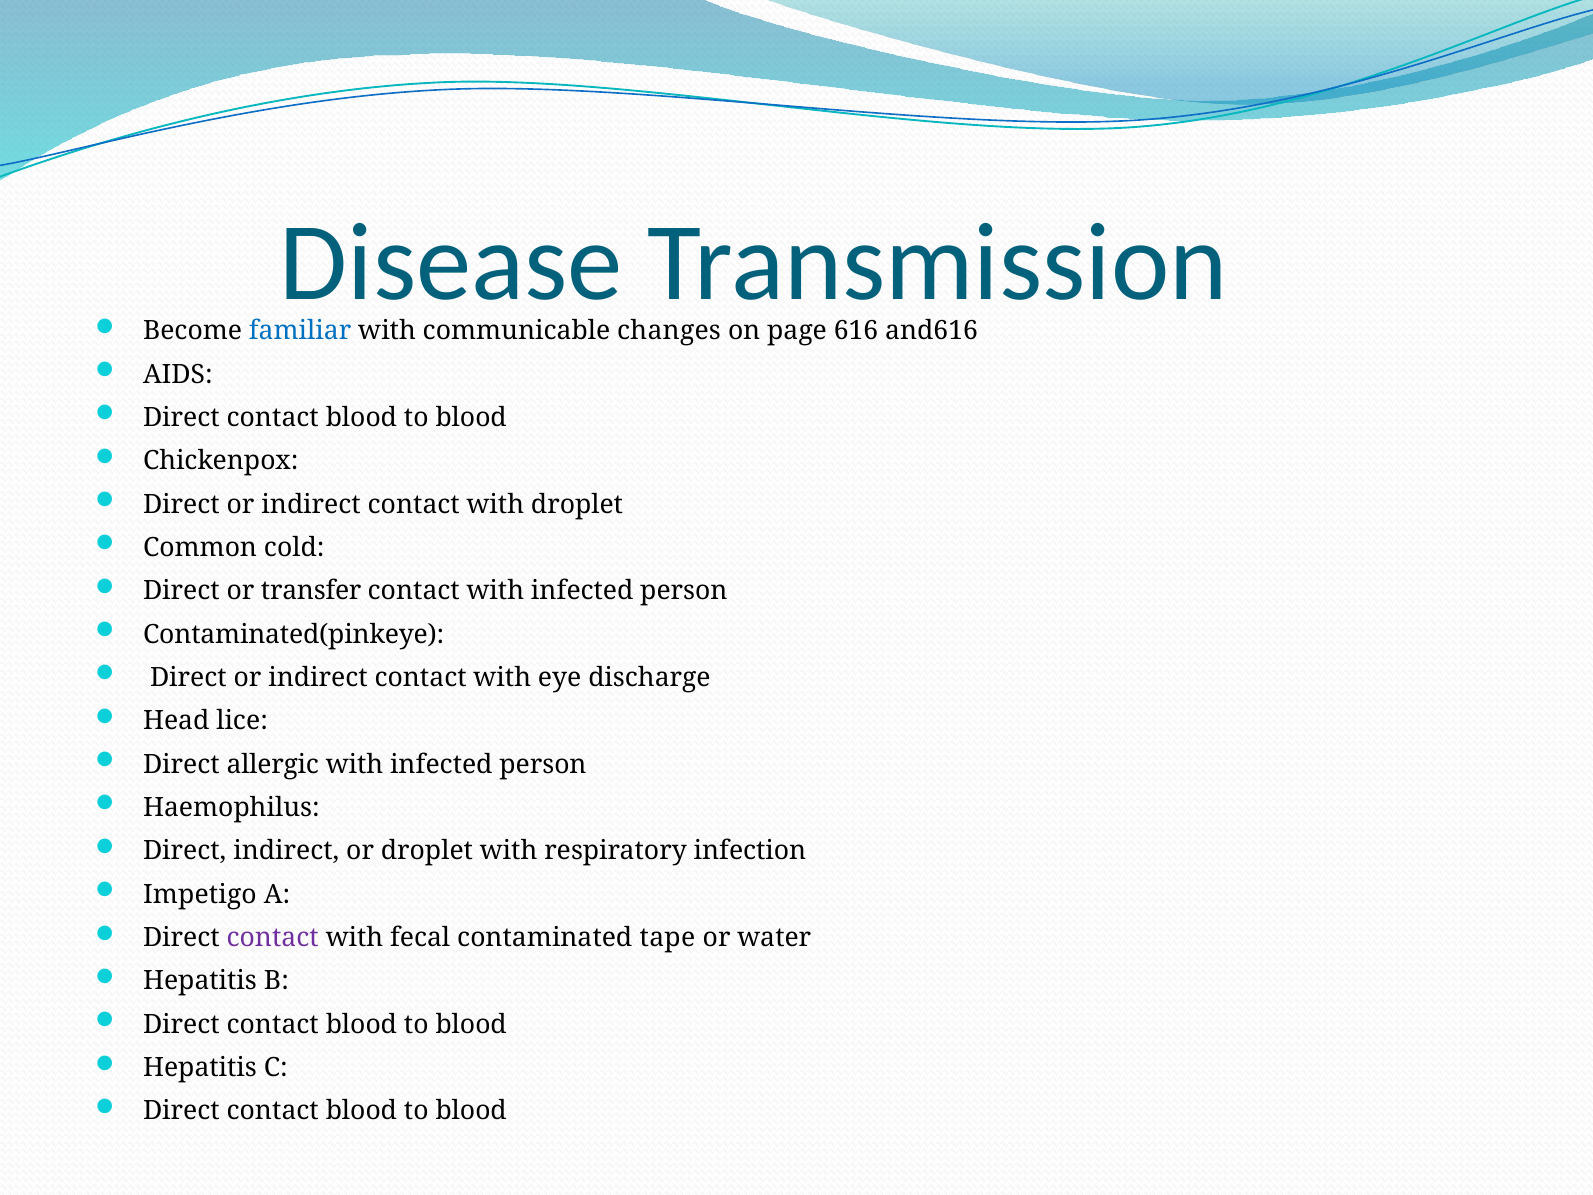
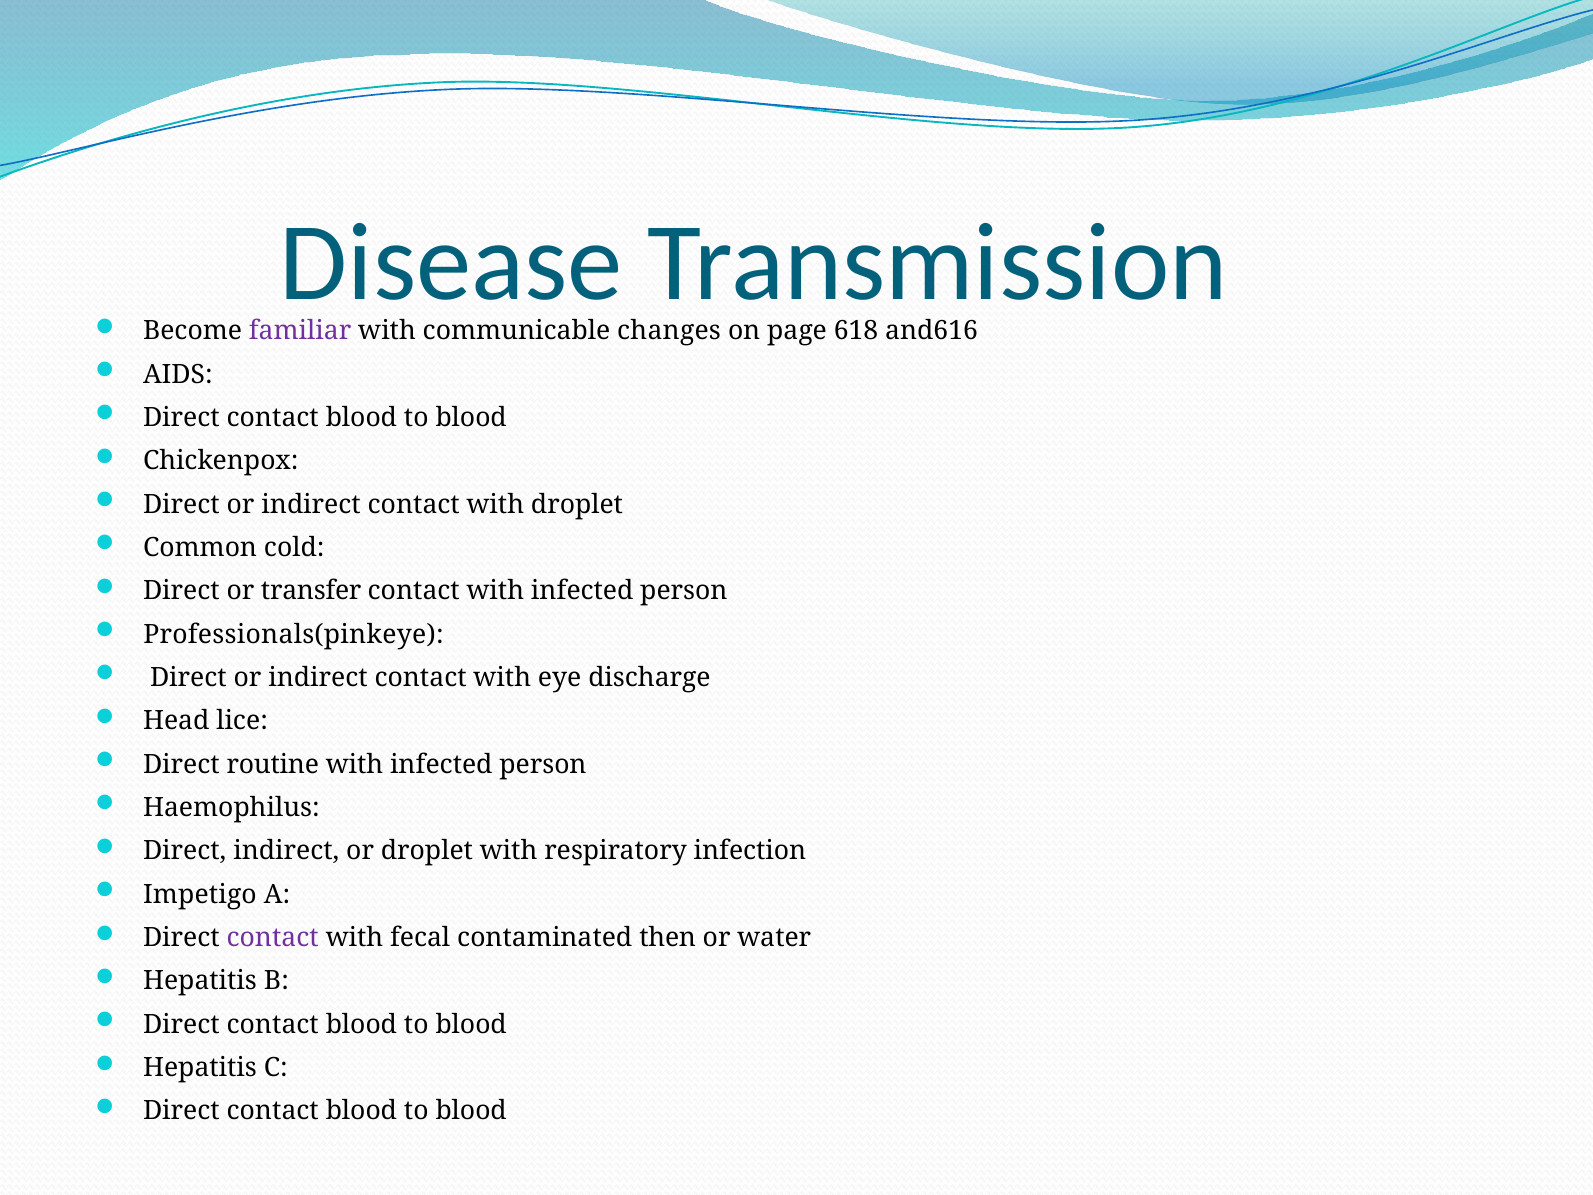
familiar colour: blue -> purple (300, 331)
616: 616 -> 618 (856, 331)
Contaminated(pinkeye: Contaminated(pinkeye -> Professionals(pinkeye (293, 634)
allergic: allergic -> routine (273, 764)
tape: tape -> then (668, 938)
